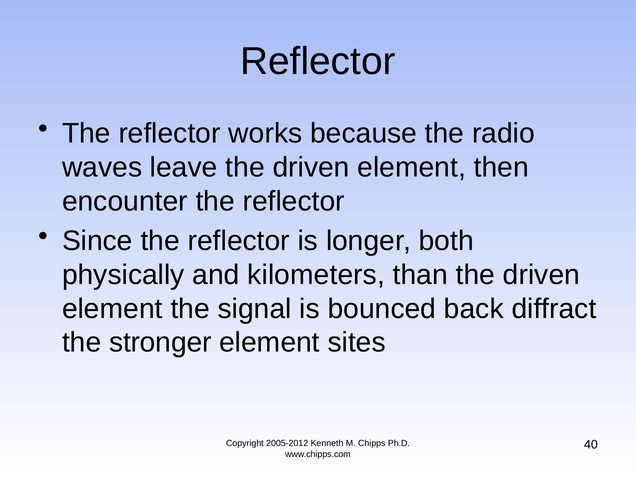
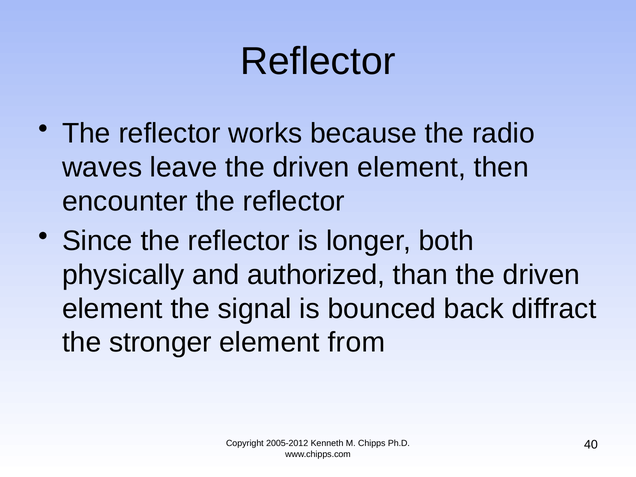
kilometers: kilometers -> authorized (316, 275)
sites: sites -> from (357, 343)
